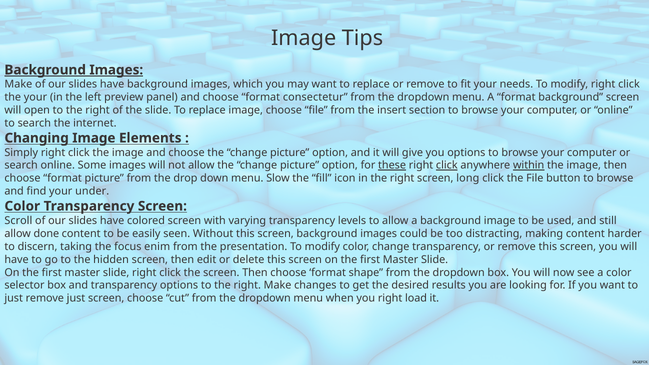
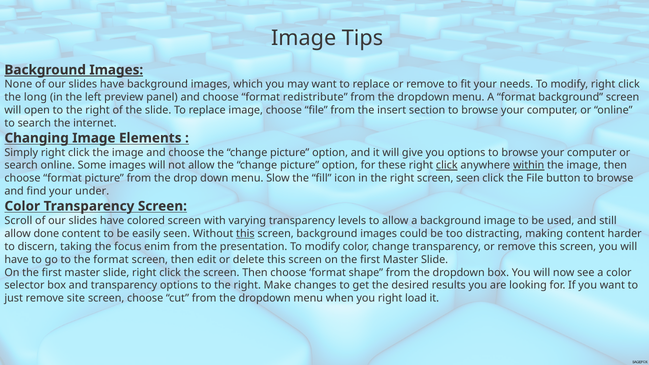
Make: Make -> None (18, 84)
the your: your -> long (35, 97)
consectetur: consectetur -> redistribute (315, 97)
these underline: present -> none (392, 165)
screen long: long -> seen (468, 178)
this underline: none -> present (245, 234)
the hidden: hidden -> format (111, 260)
remove just: just -> site (76, 298)
